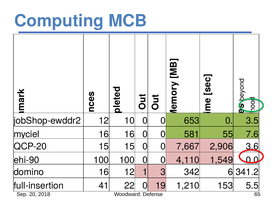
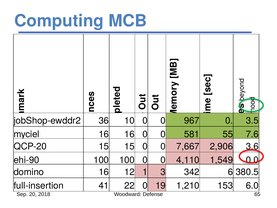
12: 12 -> 36 (104, 121)
653: 653 -> 967 (192, 121)
341.2: 341.2 -> 380.5 (247, 172)
5.5: 5.5 -> 6.0 (252, 185)
